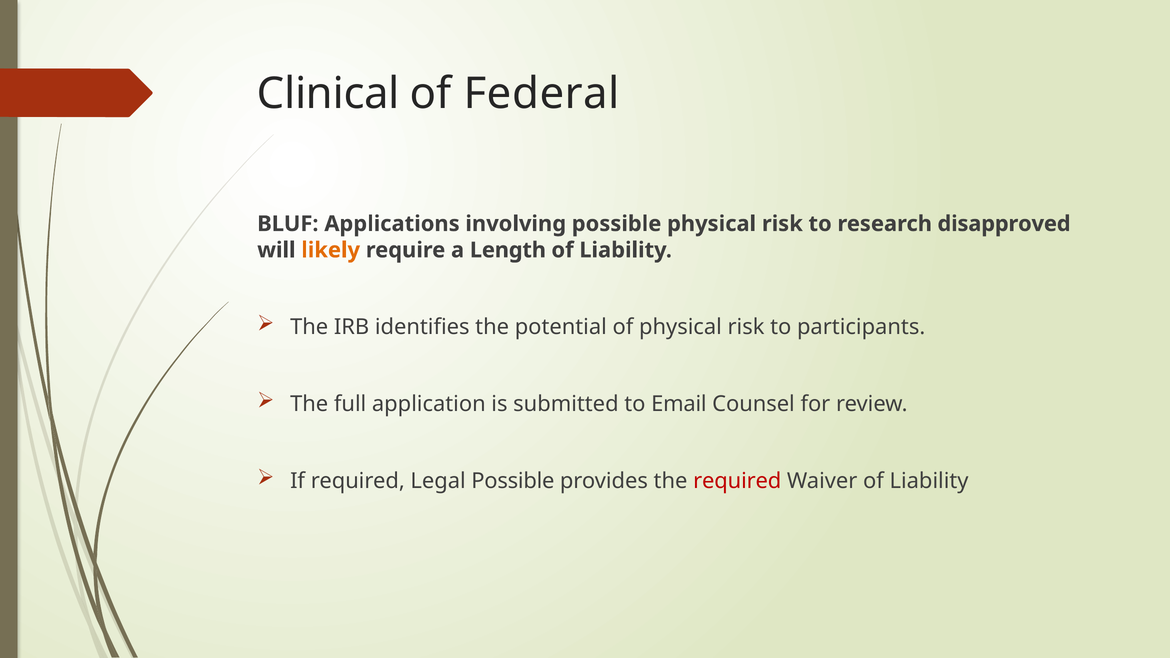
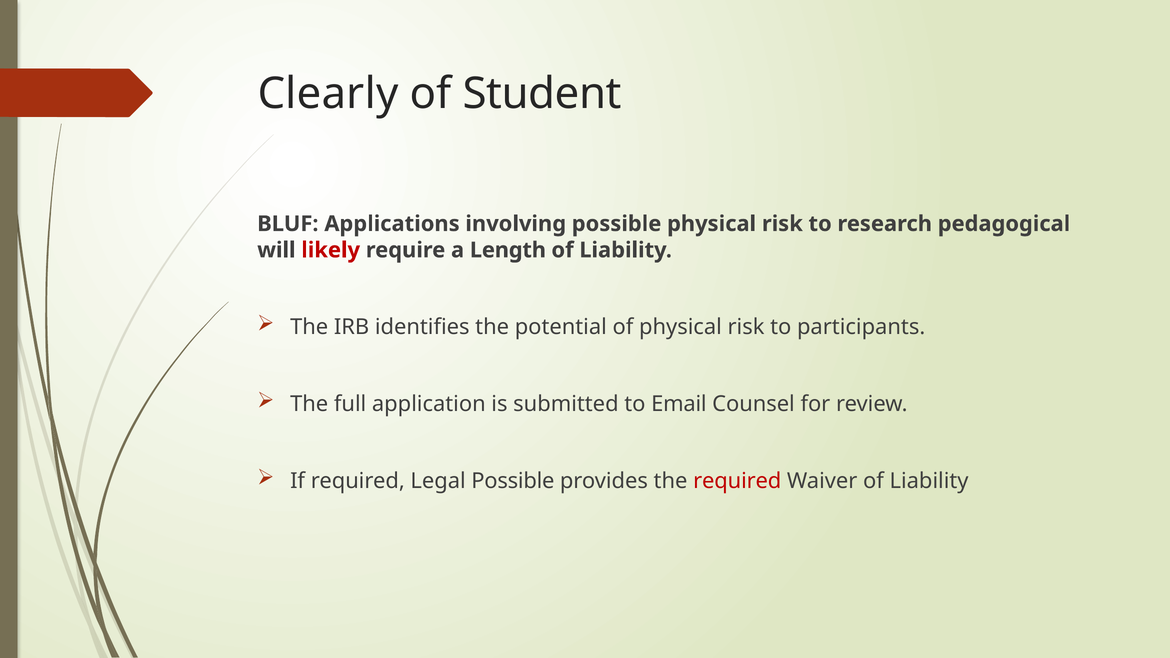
Clinical: Clinical -> Clearly (328, 94)
Federal: Federal -> Student (542, 94)
disapproved: disapproved -> pedagogical (1004, 224)
likely colour: orange -> red (331, 250)
